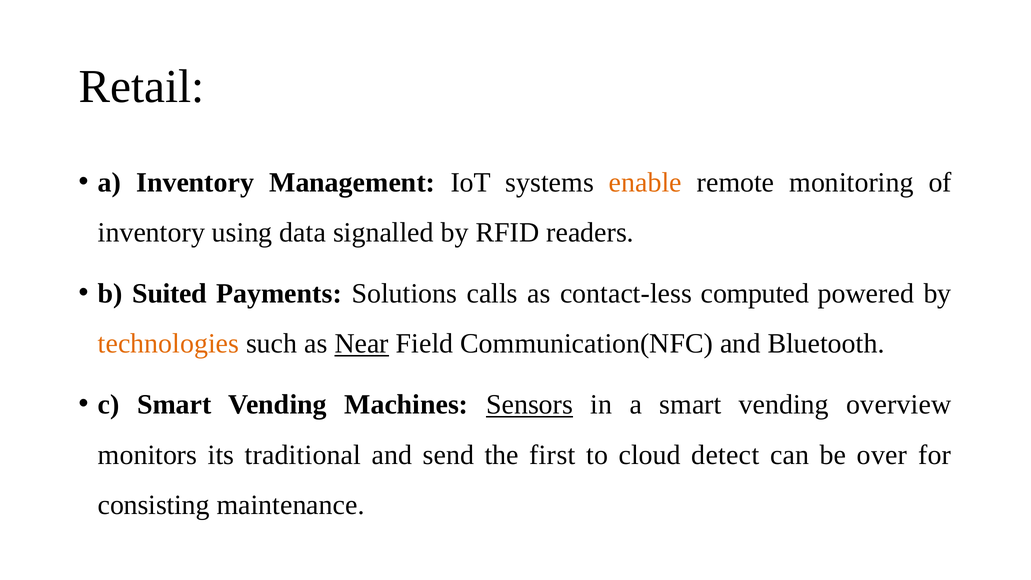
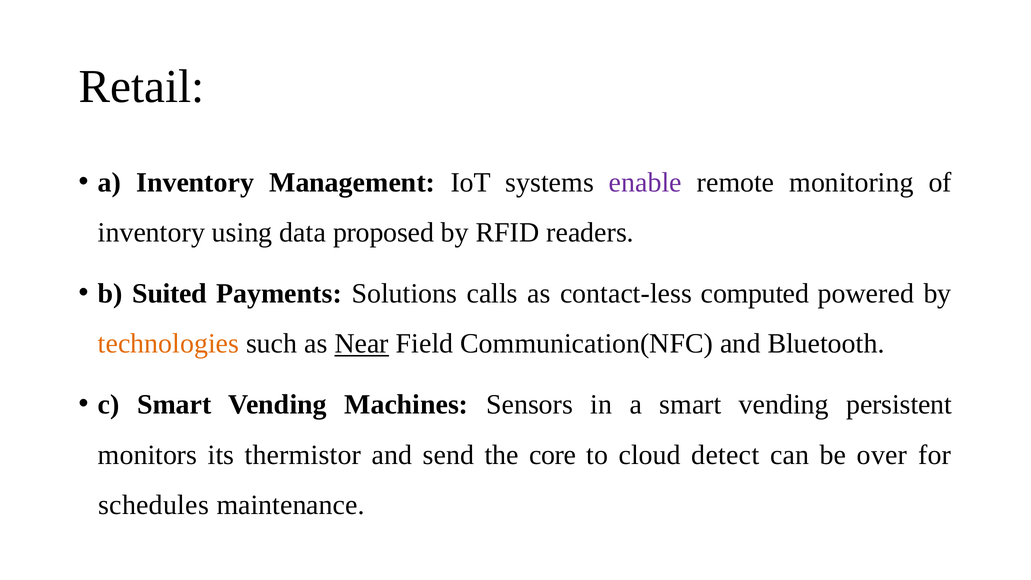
enable colour: orange -> purple (645, 182)
signalled: signalled -> proposed (383, 233)
Sensors underline: present -> none (530, 405)
overview: overview -> persistent (899, 405)
traditional: traditional -> thermistor (303, 455)
first: first -> core (553, 455)
consisting: consisting -> schedules (154, 505)
